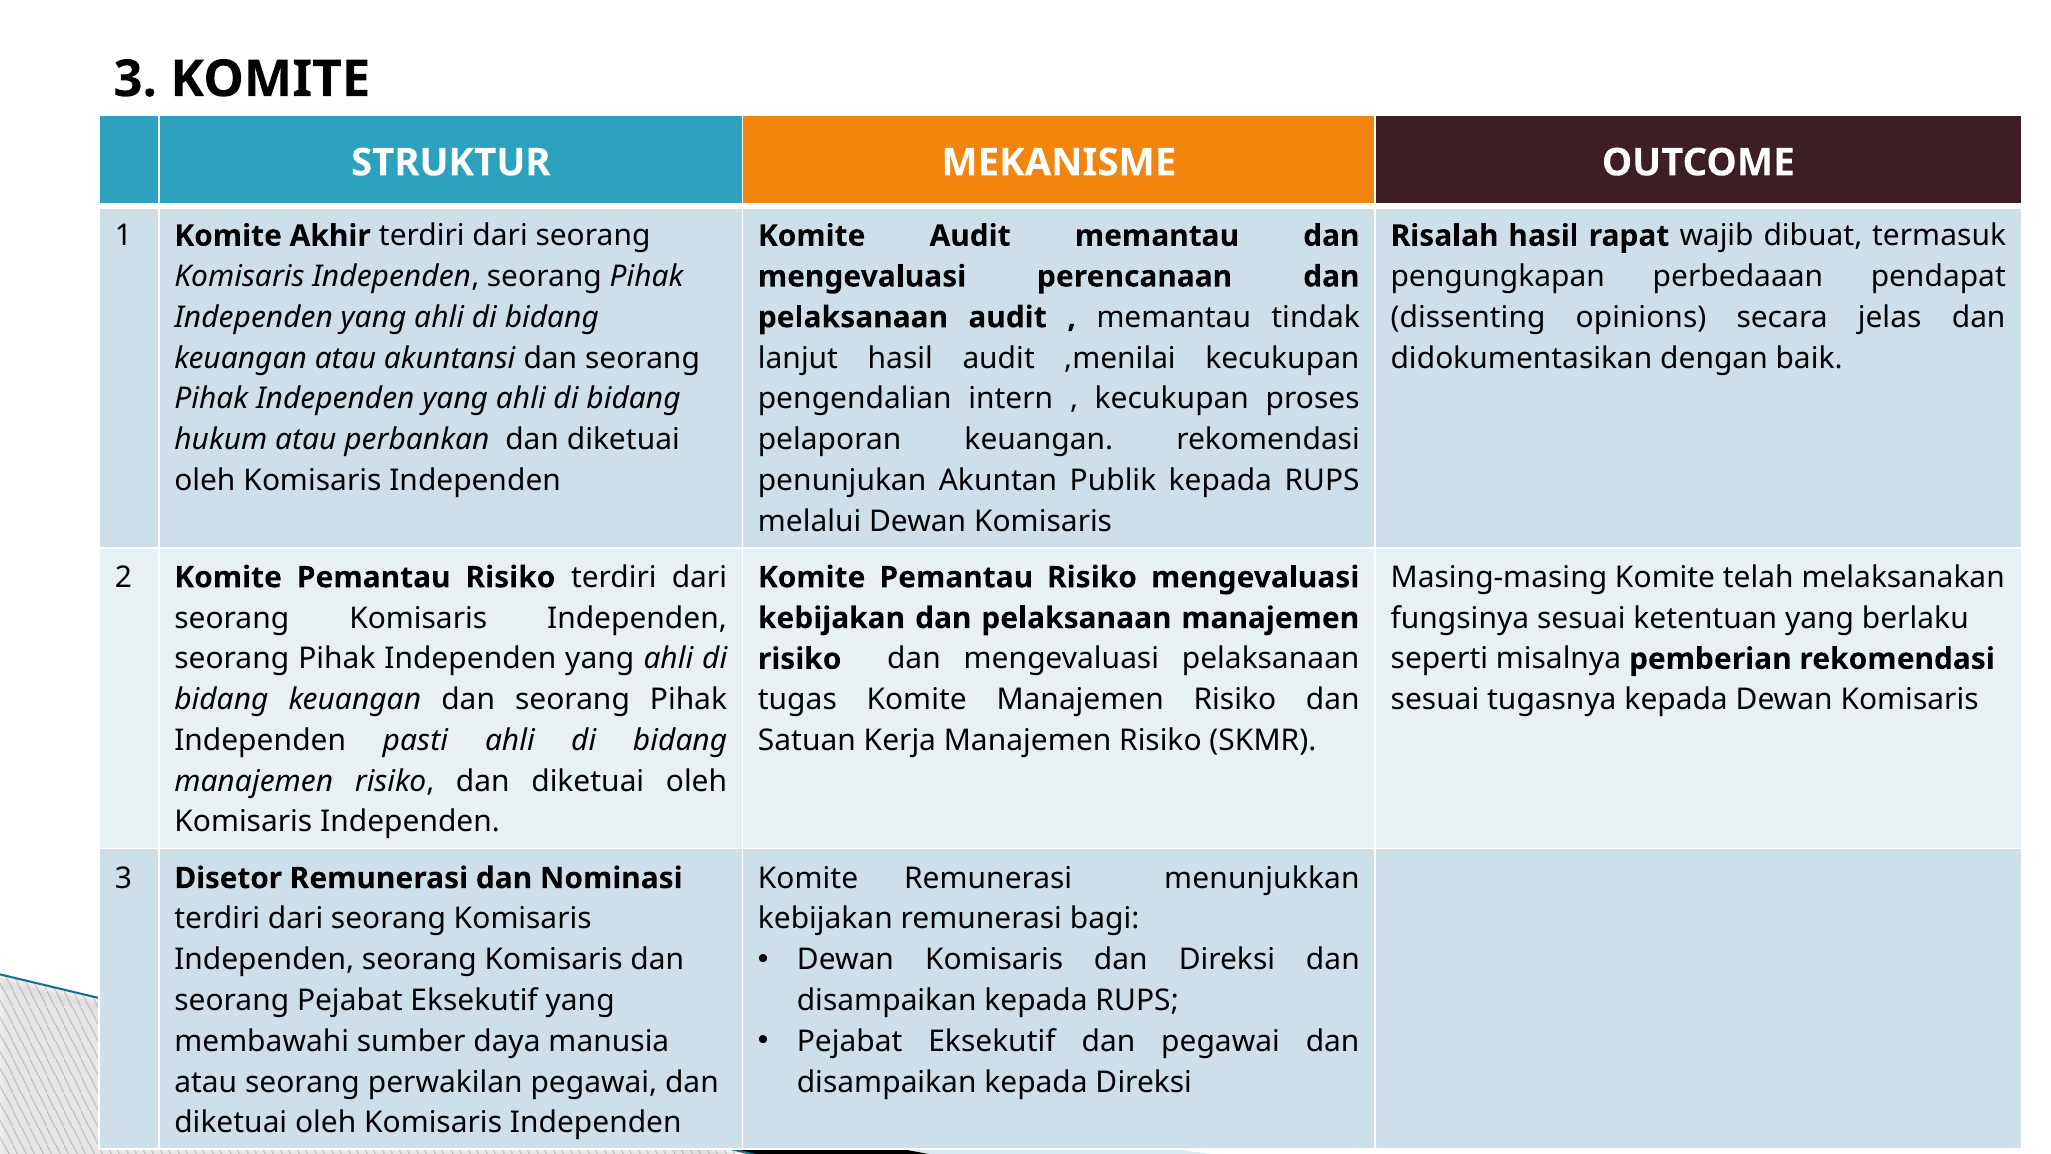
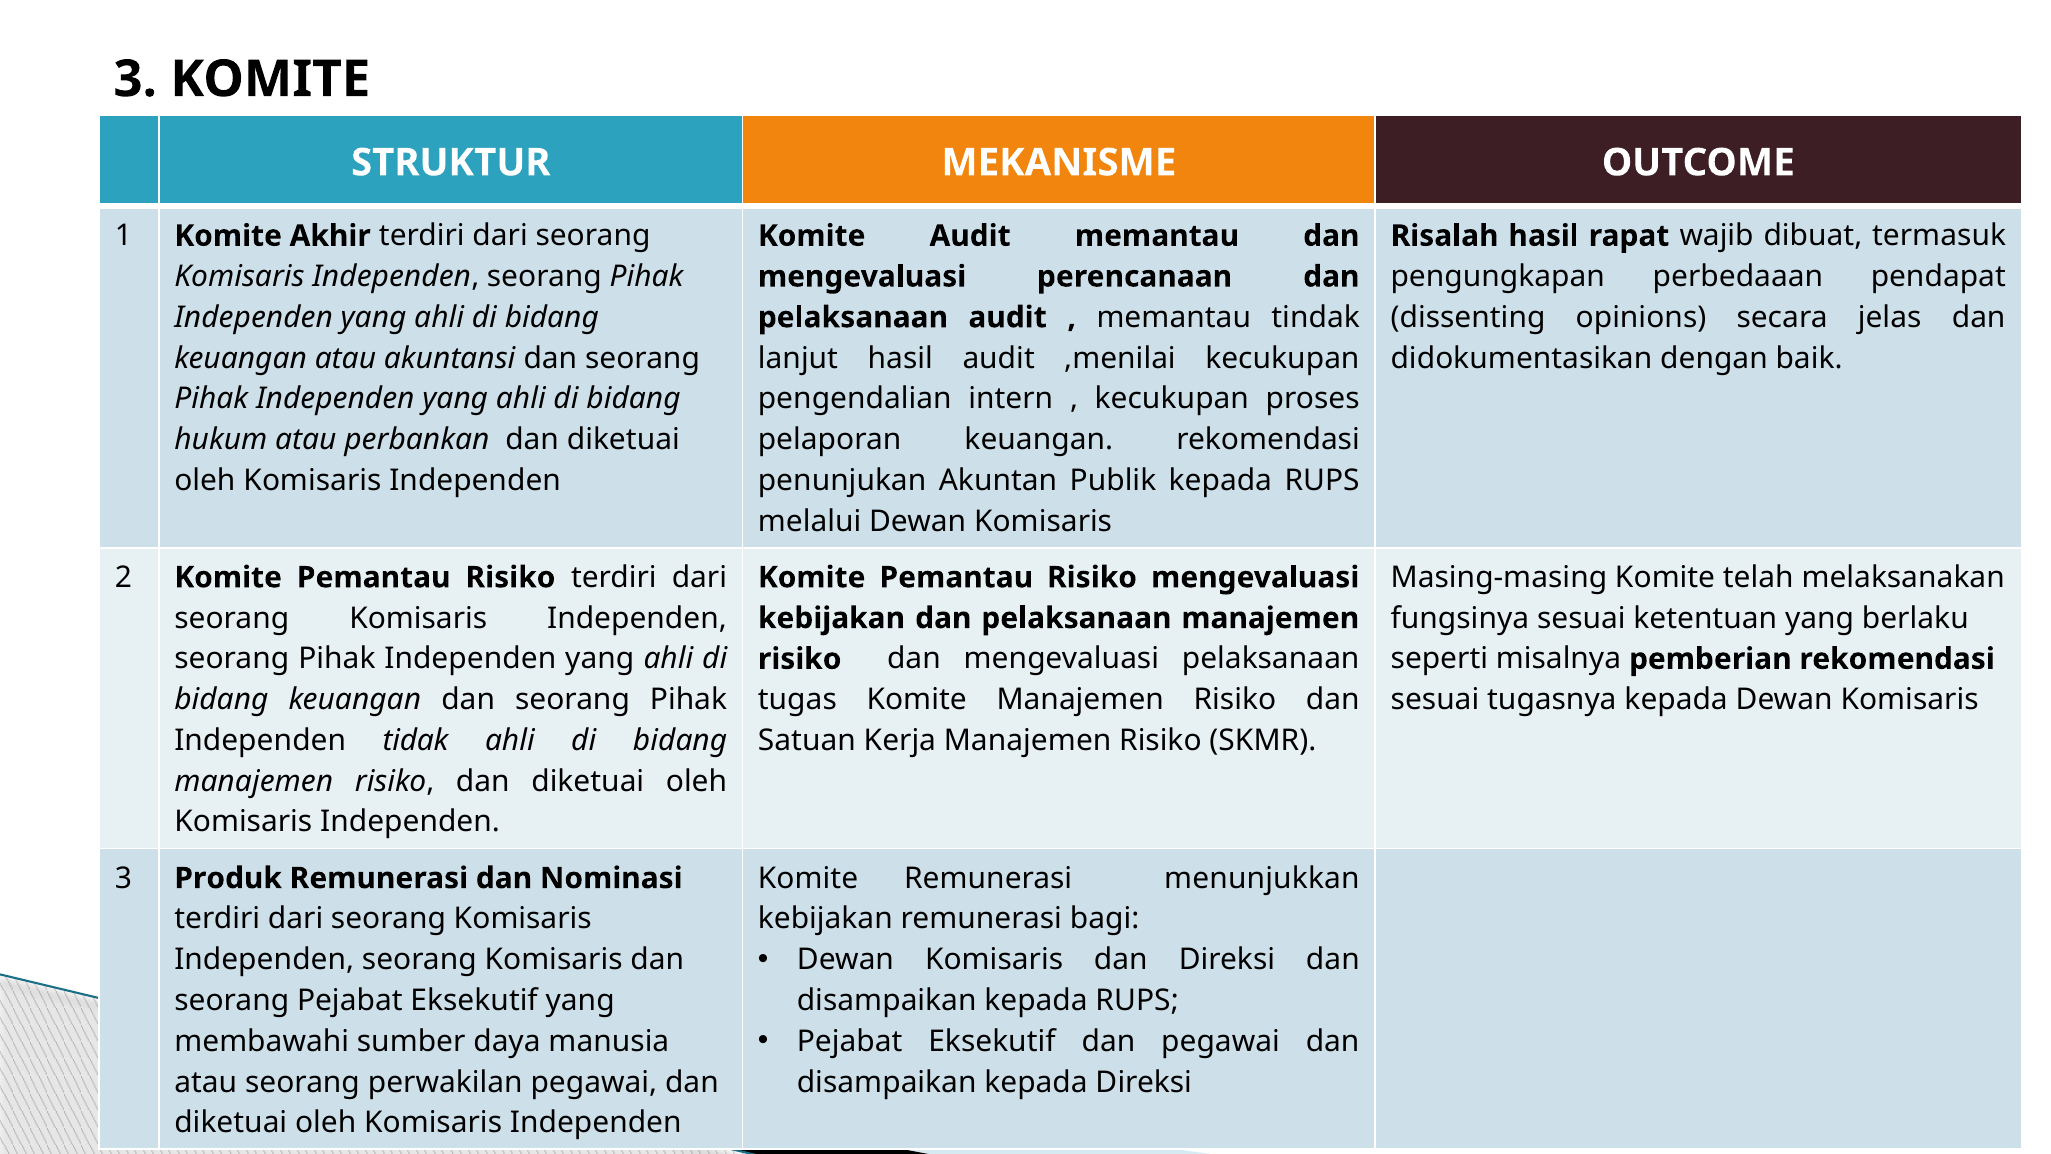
pasti: pasti -> tidak (416, 740)
Disetor: Disetor -> Produk (228, 878)
